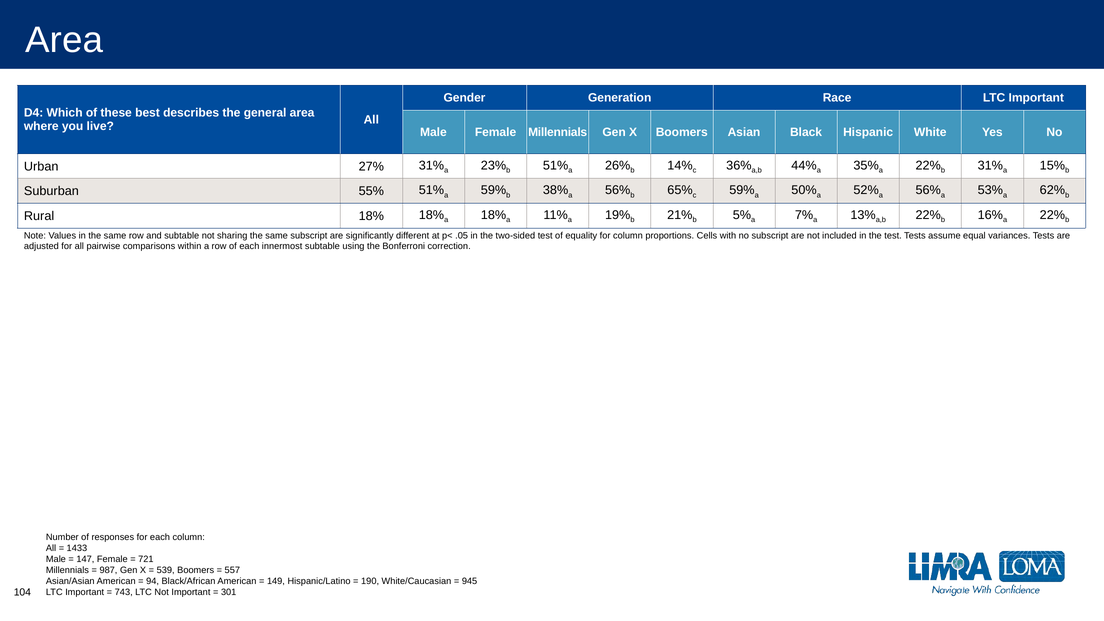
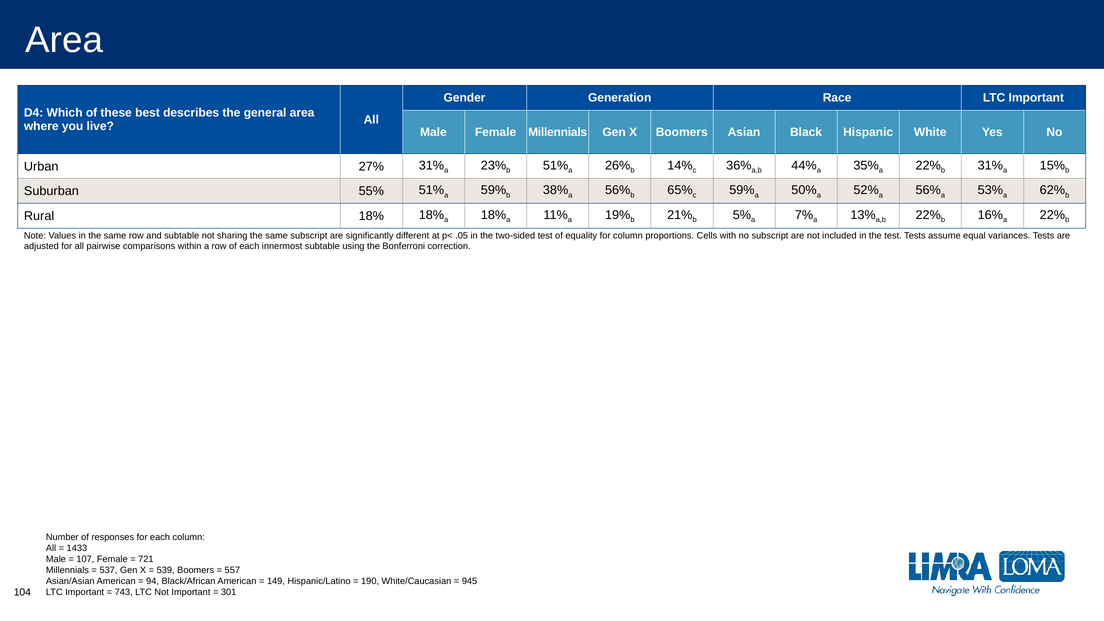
147: 147 -> 107 (85, 559)
987: 987 -> 537 (108, 570)
